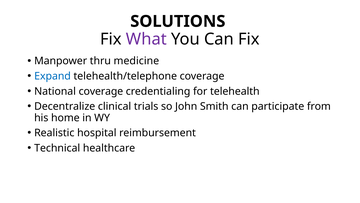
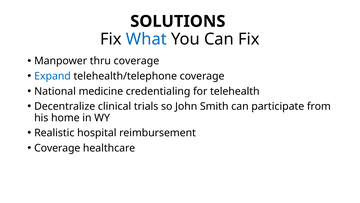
What colour: purple -> blue (146, 39)
thru medicine: medicine -> coverage (136, 61)
National coverage: coverage -> medicine (101, 91)
Technical: Technical -> Coverage (57, 148)
